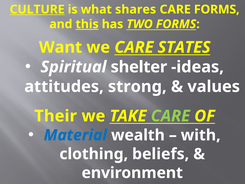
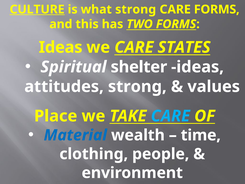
what shares: shares -> strong (136, 9)
this underline: present -> none (87, 24)
Want: Want -> Ideas (61, 47)
Their: Their -> Place (56, 116)
CARE colour: light green -> light blue (170, 116)
with: with -> time (201, 135)
beliefs: beliefs -> people (161, 154)
